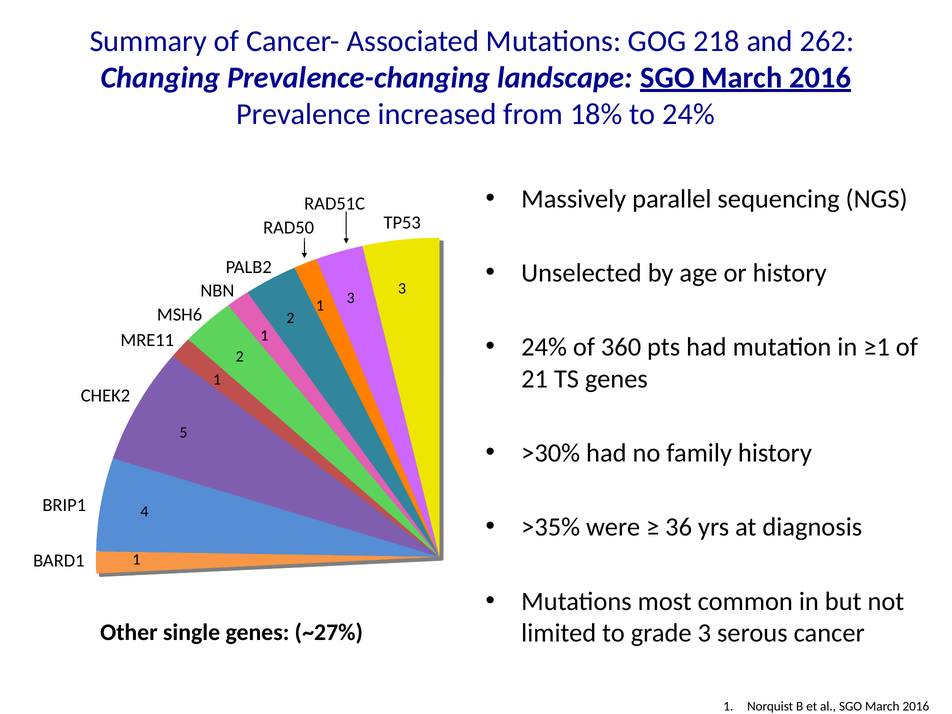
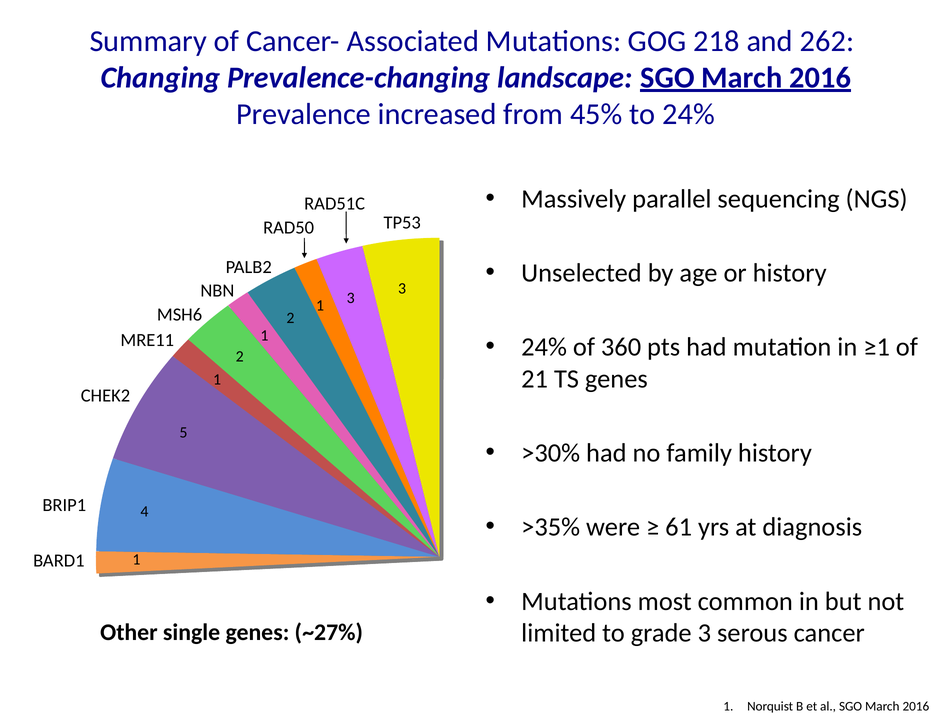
18%: 18% -> 45% (596, 114)
36: 36 -> 61 (679, 527)
